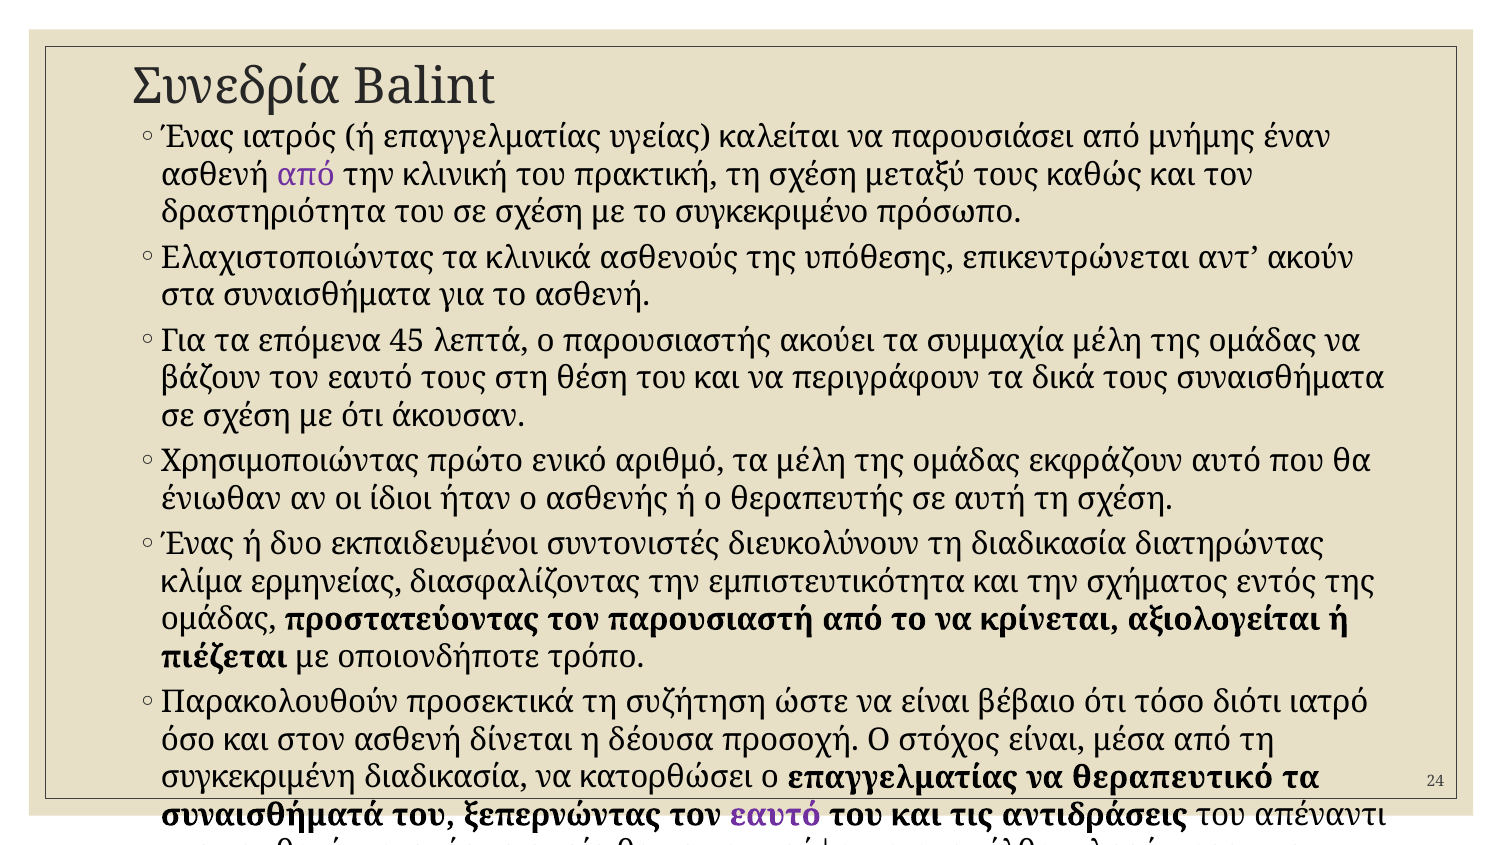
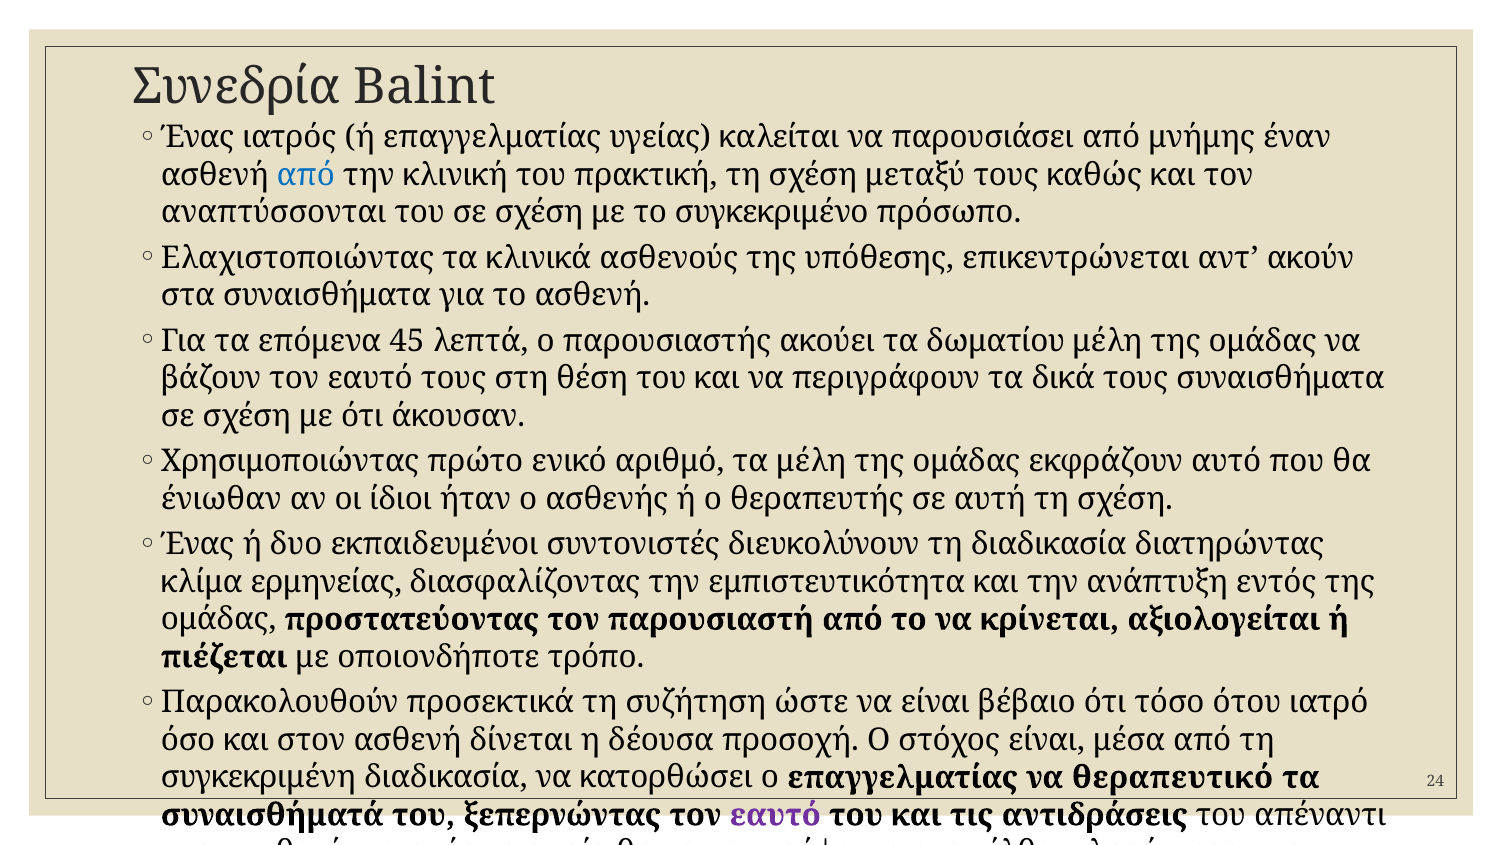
από colour: purple -> blue (306, 175)
δραστηριότητα: δραστηριότητα -> αναπτύσσονται (274, 212)
συμμαχία: συμμαχία -> δωματίου (996, 341)
σχήματος: σχήματος -> ανάπτυξη (1157, 582)
διότι: διότι -> ότου (1247, 702)
